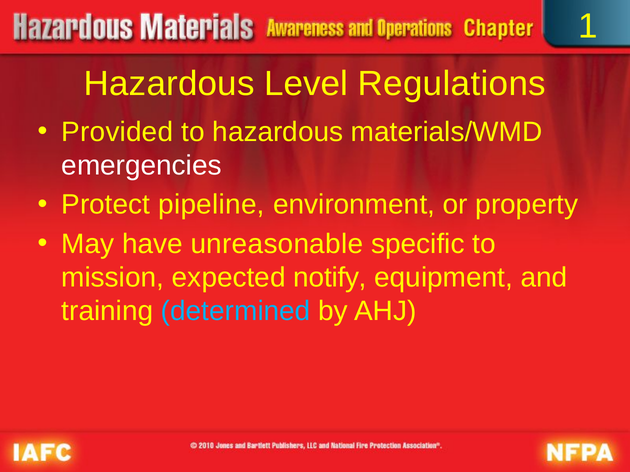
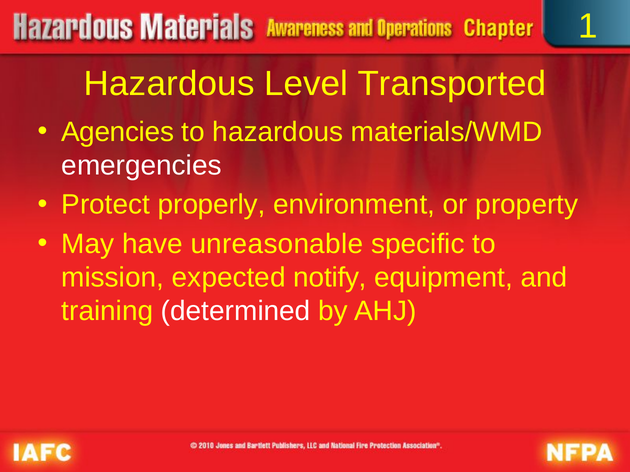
Regulations: Regulations -> Transported (452, 84)
Provided: Provided -> Agencies (118, 132)
pipeline: pipeline -> properly (212, 205)
determined colour: light blue -> white (236, 311)
